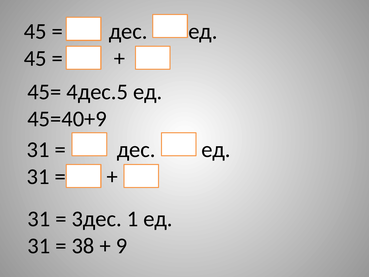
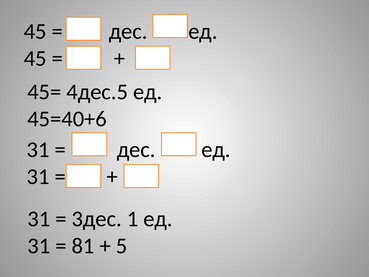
45=40+9: 45=40+9 -> 45=40+6 (67, 119)
38: 38 -> 81 (83, 246)
9: 9 -> 5 (122, 246)
